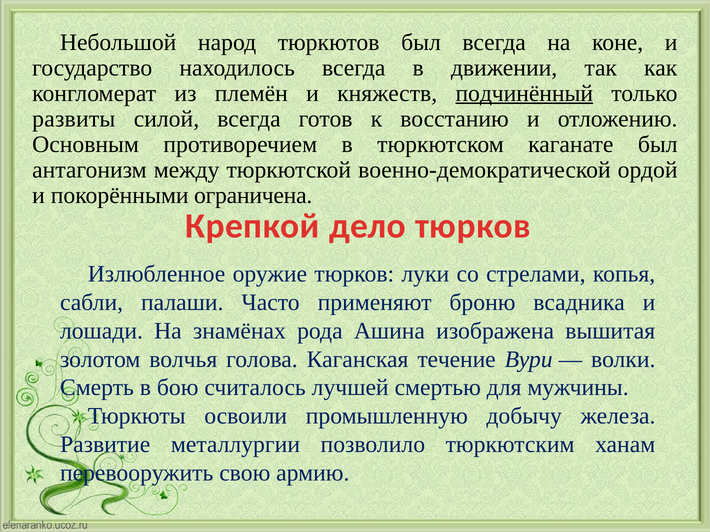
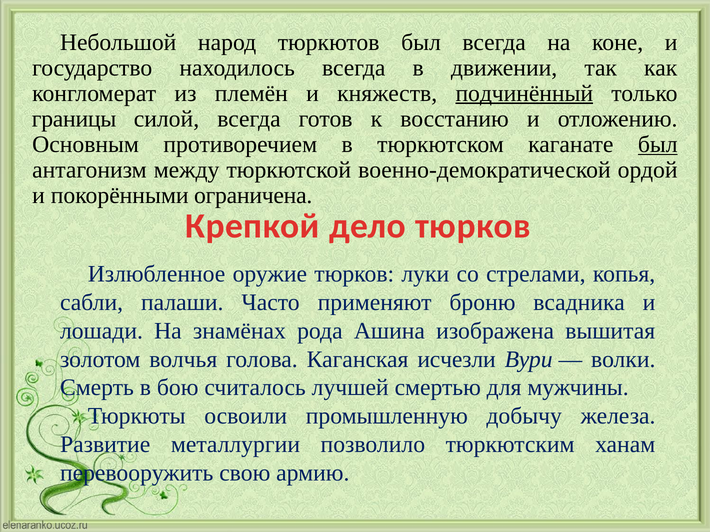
развиты: развиты -> границы (74, 119)
был underline: none -> present (658, 144)
течение: течение -> исчезли (457, 360)
